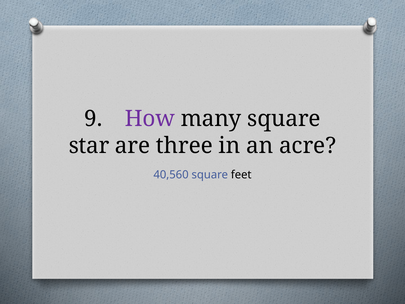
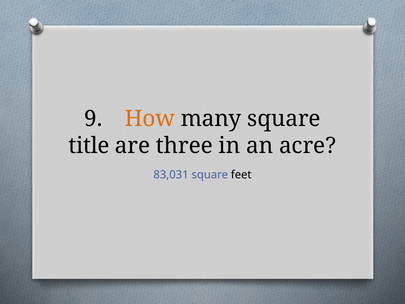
How colour: purple -> orange (150, 119)
star: star -> title (89, 146)
40,560: 40,560 -> 83,031 (171, 175)
